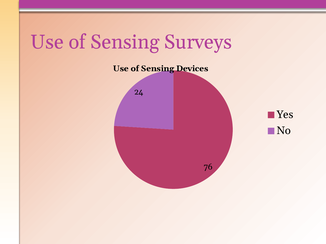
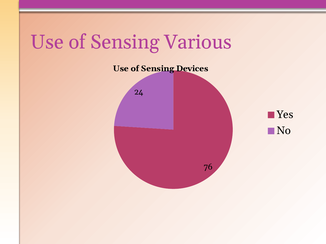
Surveys: Surveys -> Various (198, 42)
